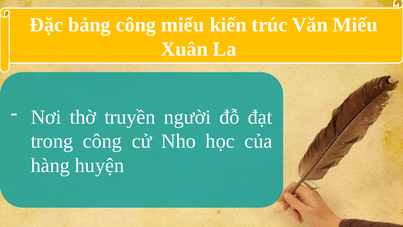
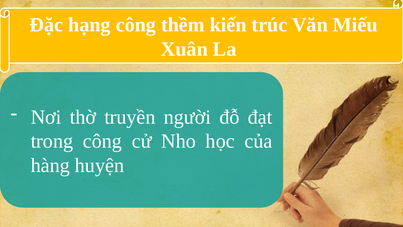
bảng: bảng -> hạng (89, 25)
công miếu: miếu -> thềm (183, 25)
